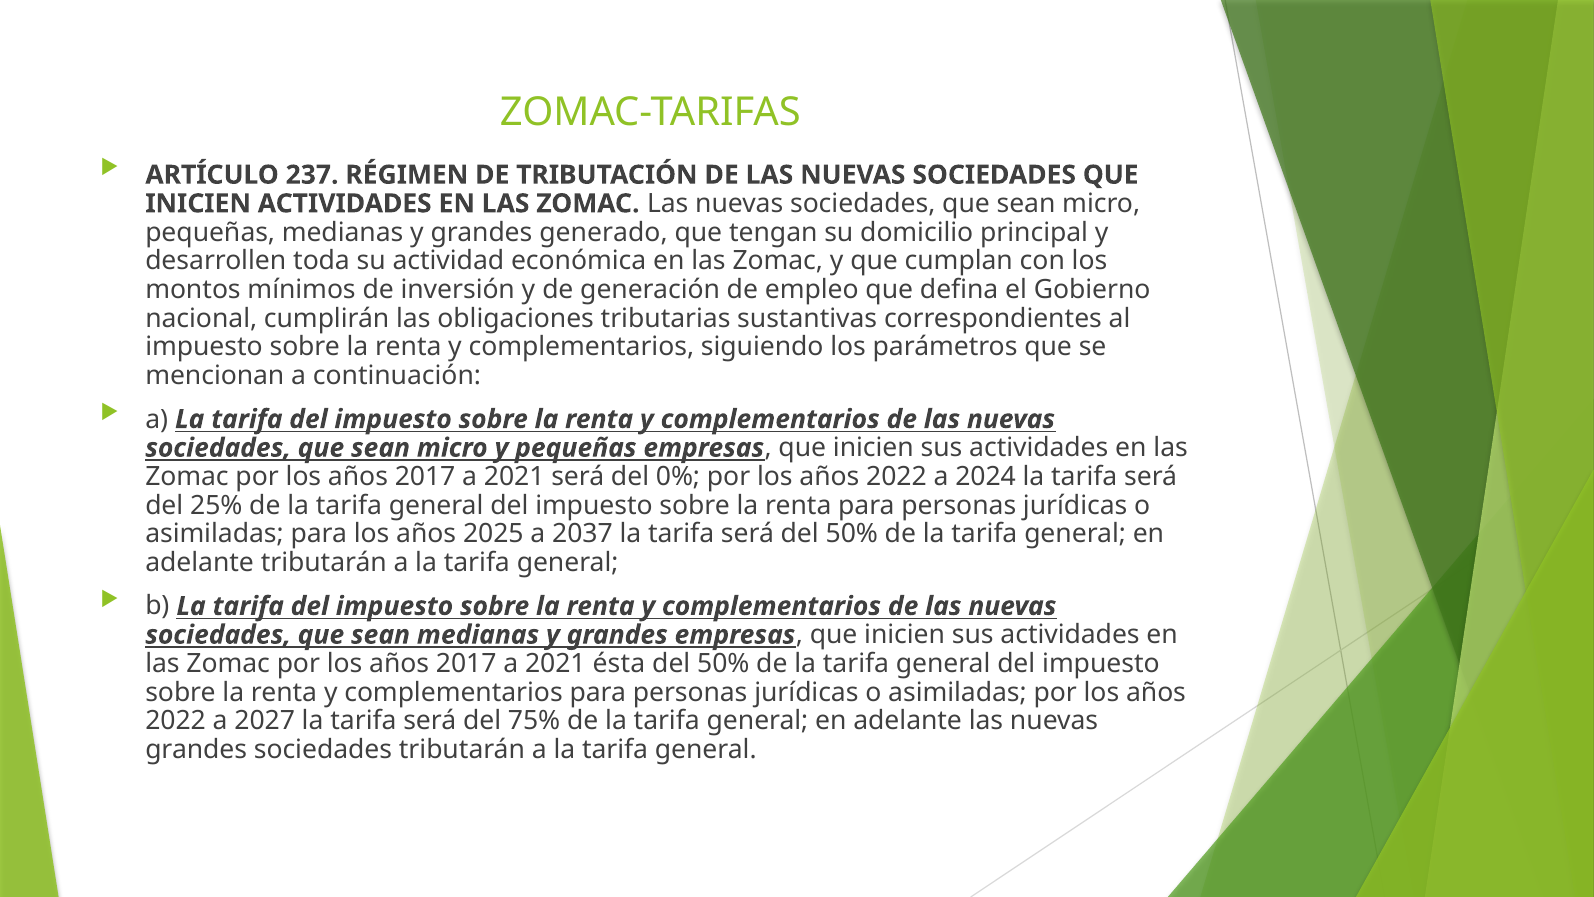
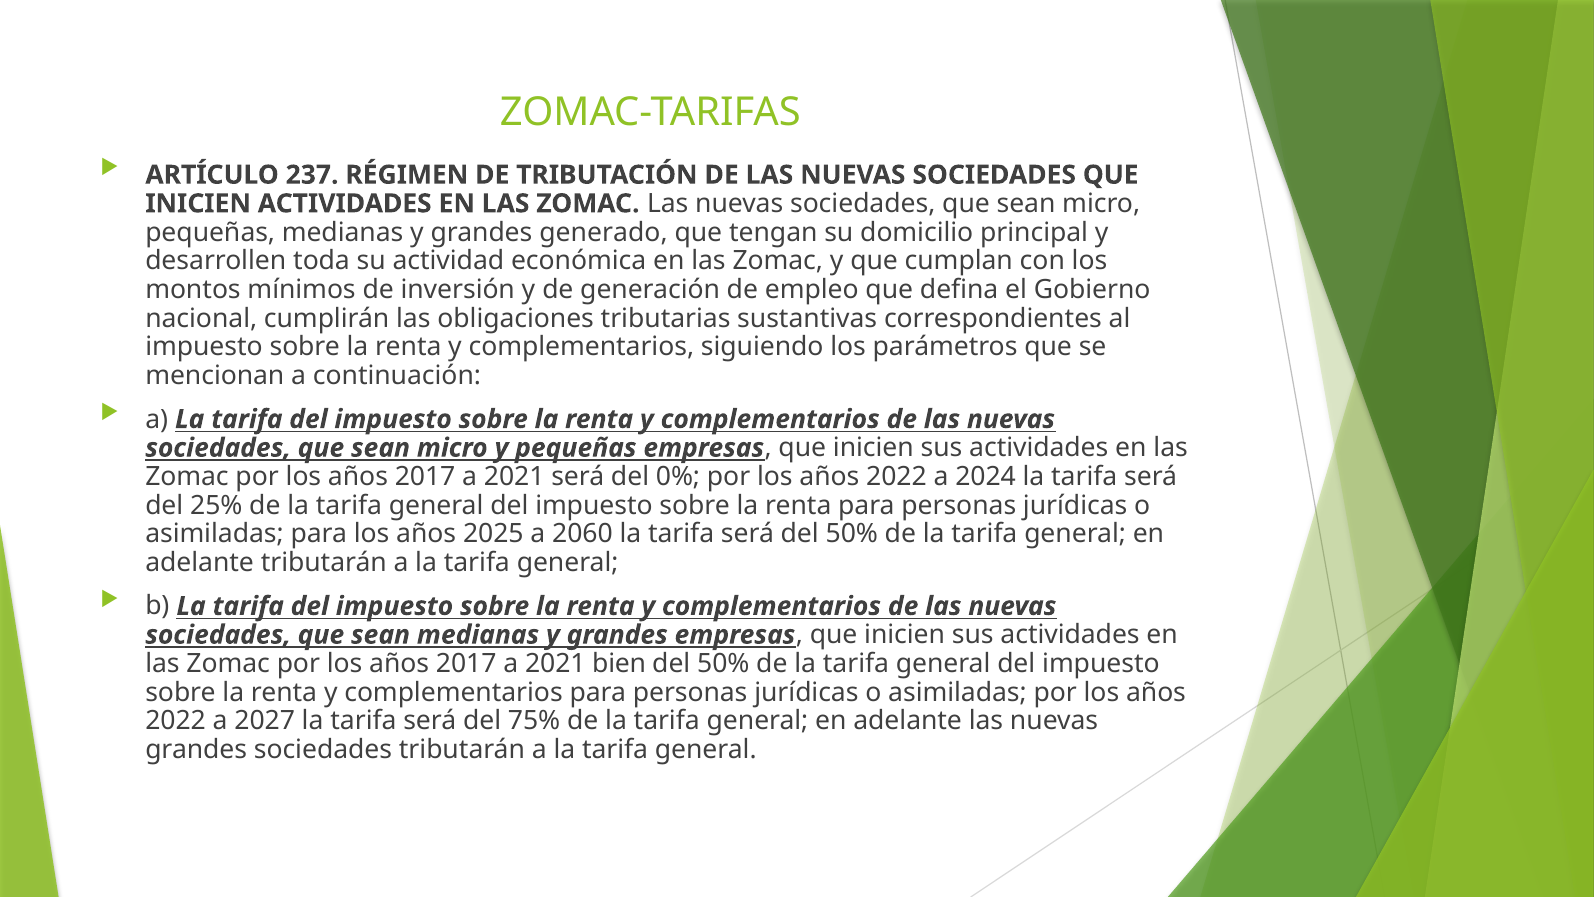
2037: 2037 -> 2060 (582, 534)
ésta: ésta -> bien (619, 663)
